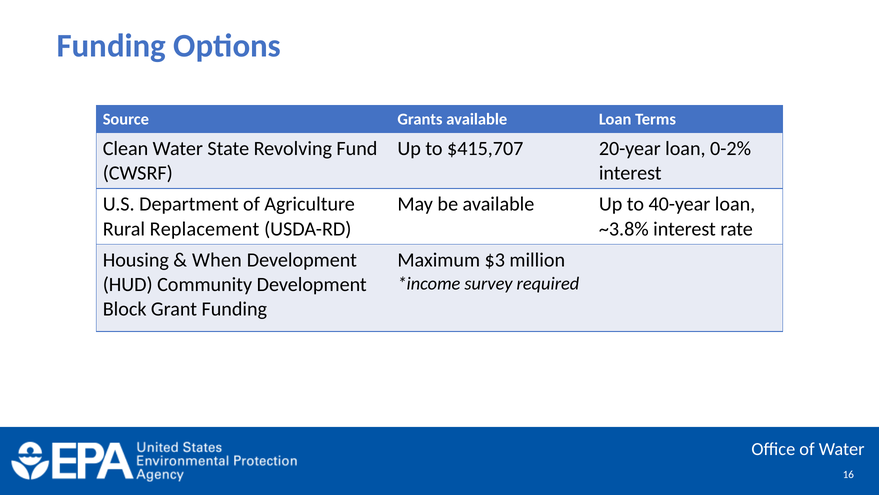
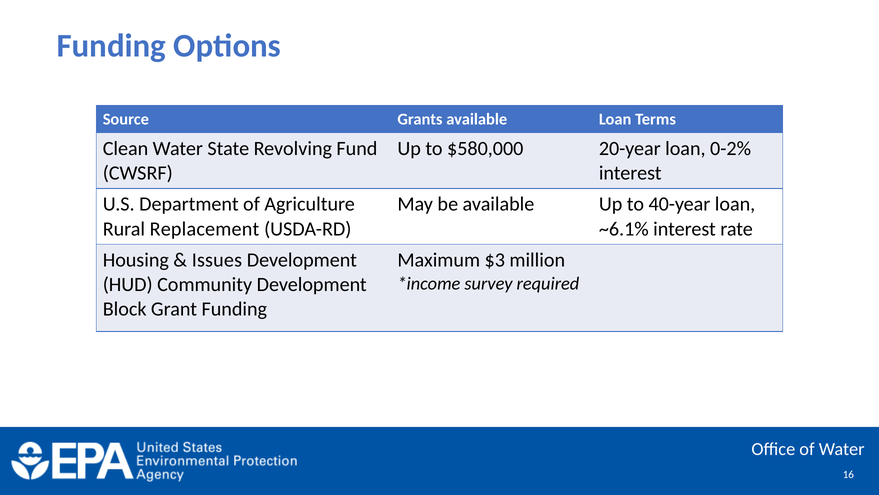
$415,707: $415,707 -> $580,000 (485, 148)
~3.8%: ~3.8% -> ~6.1% (624, 229)
When: When -> Issues (217, 260)
